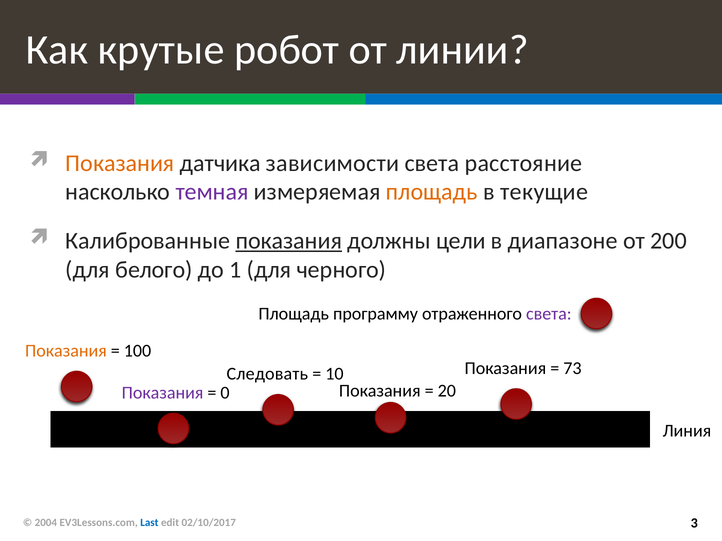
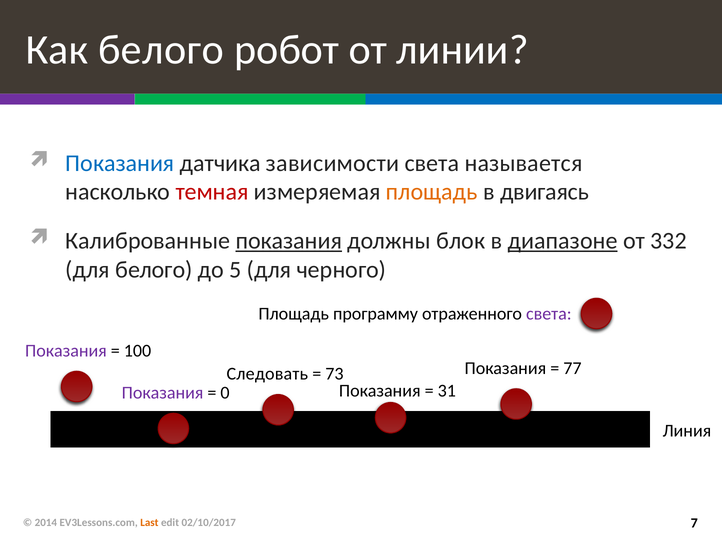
Как крутые: крутые -> белого (161, 50)
Показания colour: orange -> blue (120, 163)
расстояние: расстояние -> называется (524, 163)
темная colour: purple -> red (212, 192)
текущие: текущие -> двигаясь (545, 192)
цели: цели -> блок (461, 241)
диапазоне underline: none -> present (563, 241)
200: 200 -> 332 (669, 241)
1: 1 -> 5 (235, 270)
Показания colour: orange -> purple (66, 351)
73: 73 -> 77 (572, 368)
10: 10 -> 73 (334, 374)
20: 20 -> 31 (447, 391)
2004: 2004 -> 2014 (46, 523)
Last colour: blue -> orange (149, 523)
3: 3 -> 7 (694, 524)
